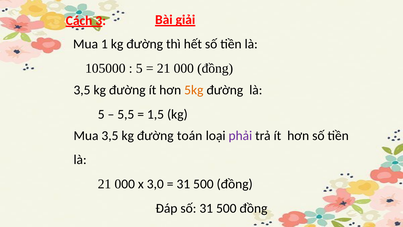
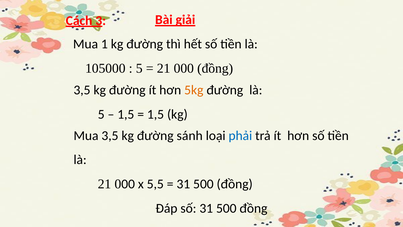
5,5: 5,5 -> 1,5 (126, 114)
toán: toán -> sánh (190, 135)
phải colour: purple -> blue (240, 135)
3,0: 3,0 -> 5,5 (155, 184)
